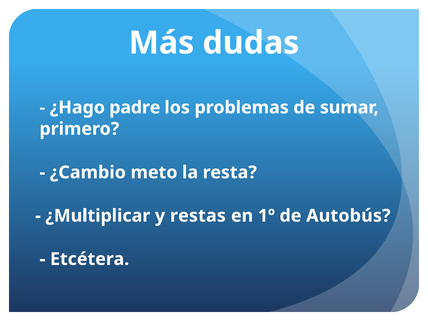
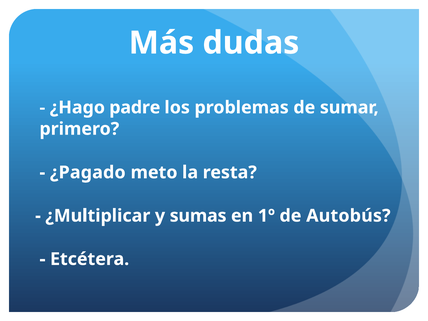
¿Cambio: ¿Cambio -> ¿Pagado (88, 172)
restas: restas -> sumas (198, 216)
